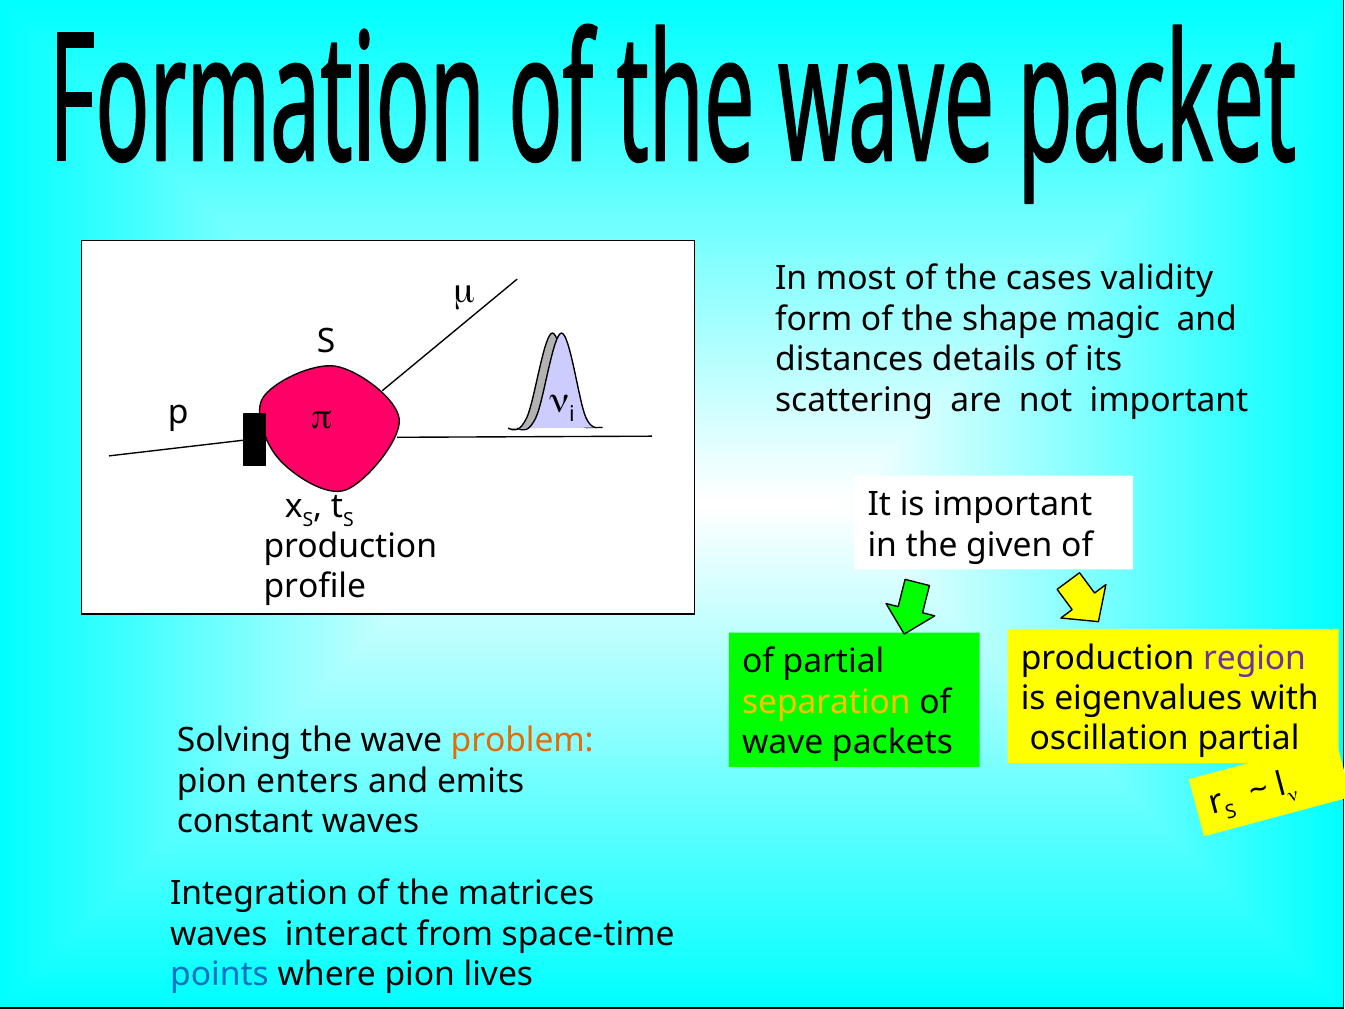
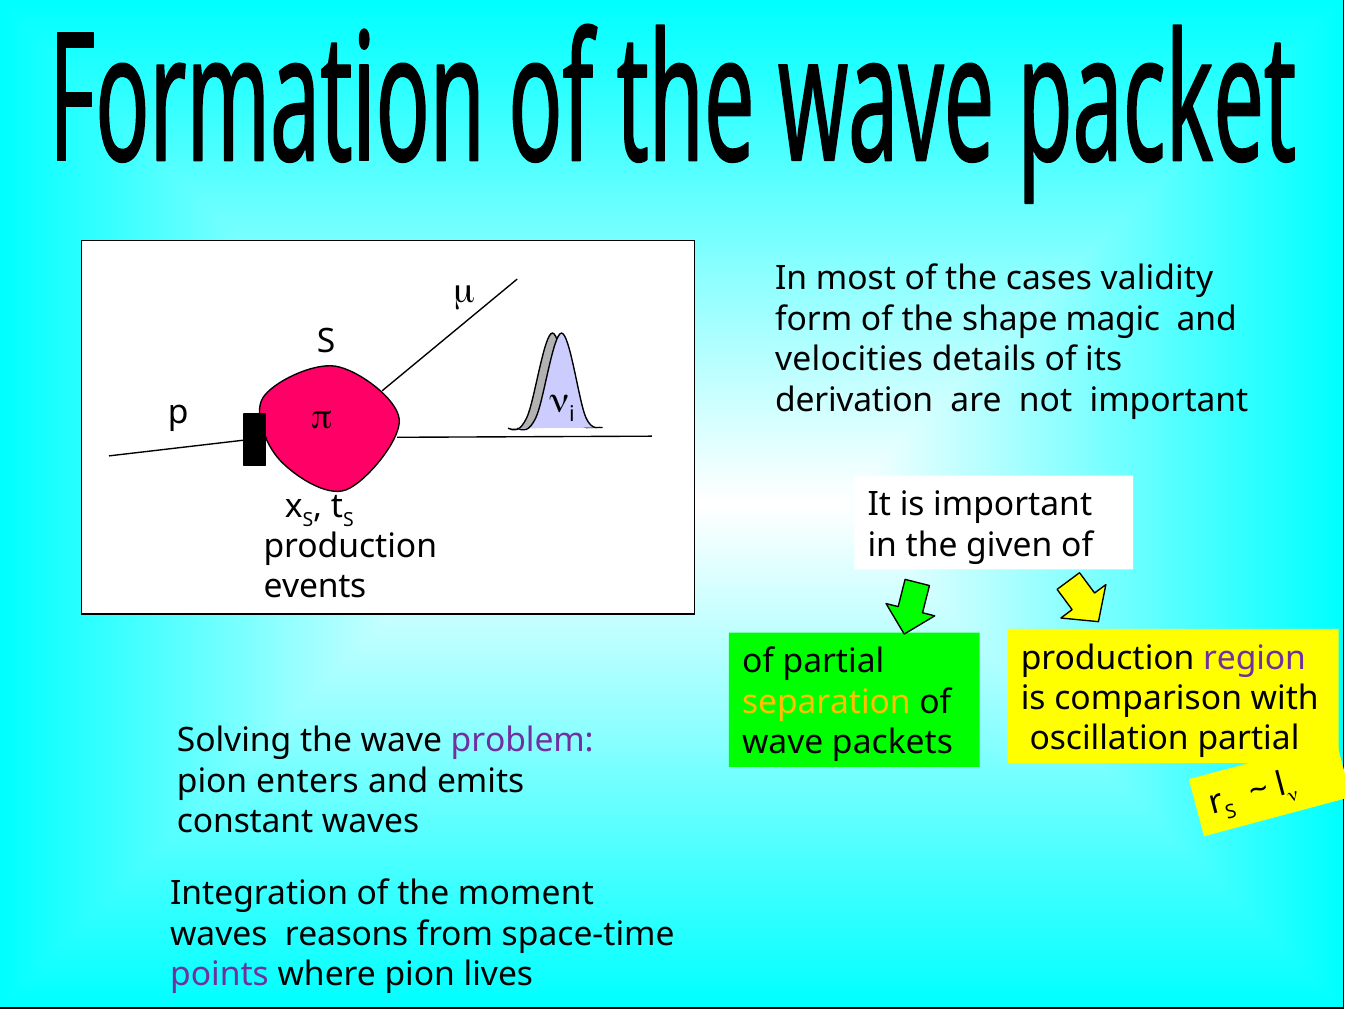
distances: distances -> velocities (849, 360)
scattering: scattering -> derivation (854, 400)
profile: profile -> events (315, 586)
eigenvalues: eigenvalues -> comparison (1148, 698)
problem colour: orange -> purple (522, 741)
matrices: matrices -> moment (526, 894)
interact: interact -> reasons (347, 934)
points colour: blue -> purple (219, 974)
